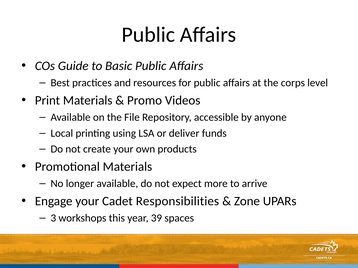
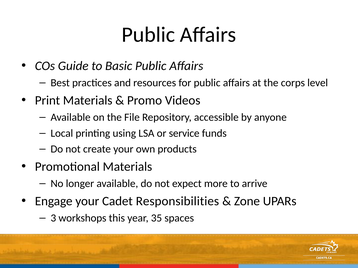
deliver: deliver -> service (184, 133)
39: 39 -> 35 (156, 219)
